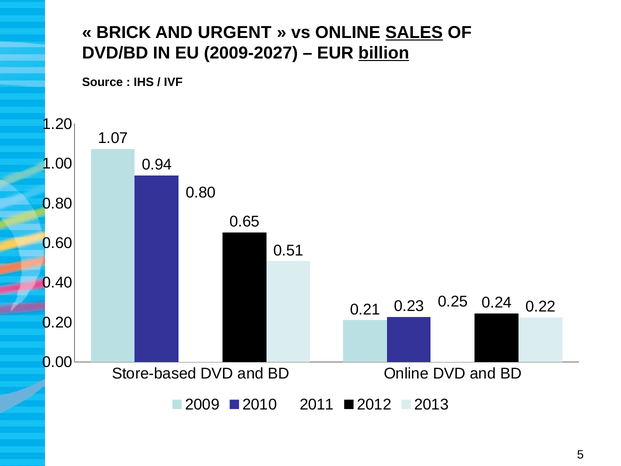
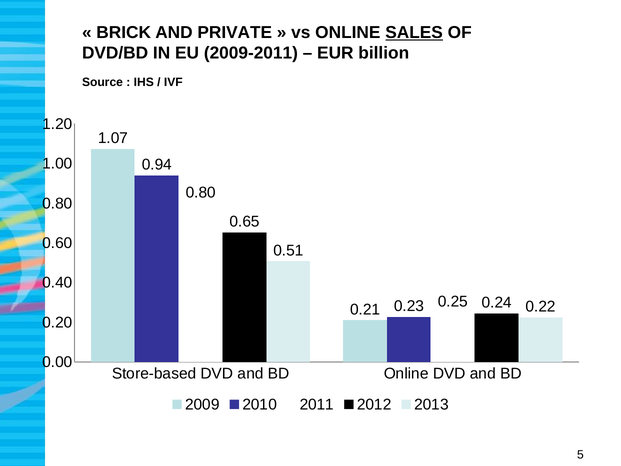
URGENT: URGENT -> PRIVATE (235, 32)
2009-2027: 2009-2027 -> 2009-2011 (251, 53)
billion underline: present -> none (384, 53)
